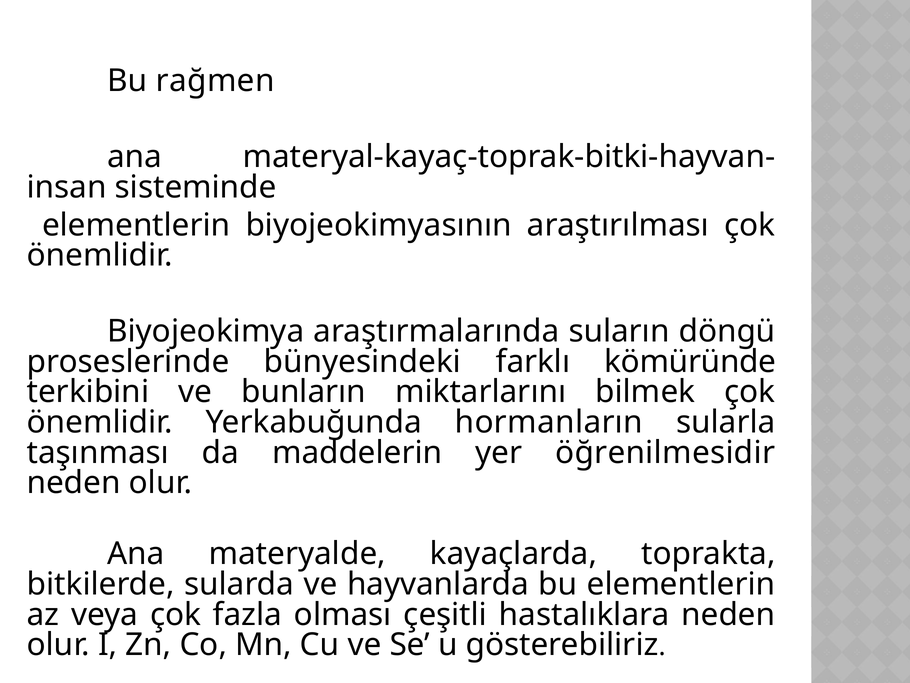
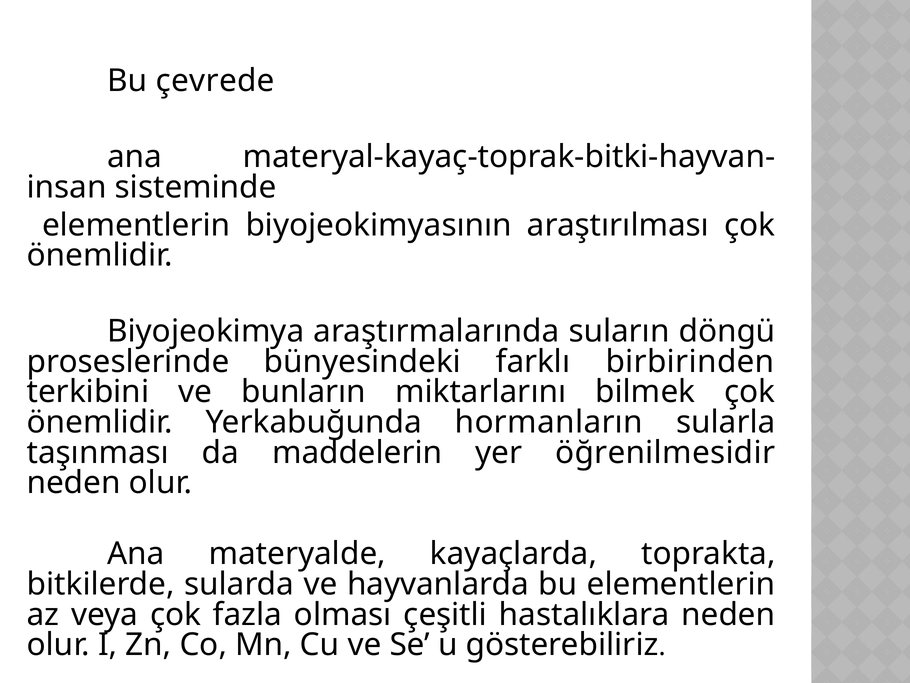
rağmen: rağmen -> çevrede (215, 81)
kömüründe: kömüründe -> birbirinden (690, 361)
